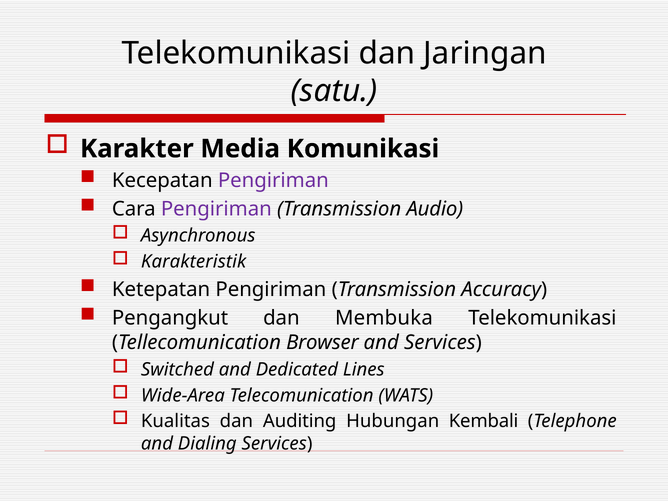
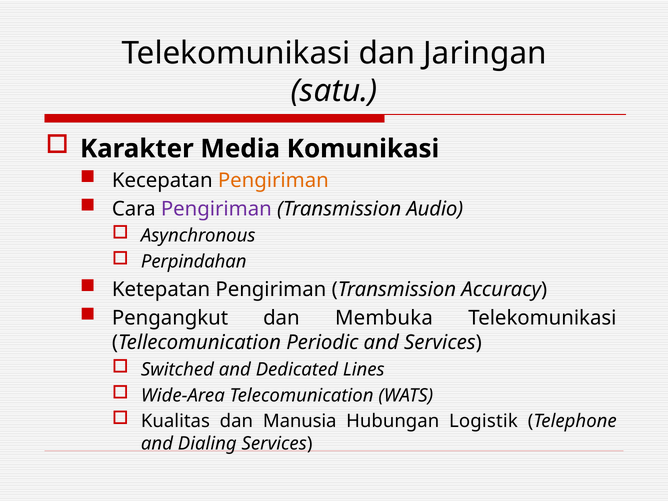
Pengiriman colour: purple -> orange (273, 180)
Karakteristik: Karakteristik -> Perpindahan (194, 262)
Browser: Browser -> Periodic (322, 342)
Auditing: Auditing -> Manusia (300, 421)
Kembali: Kembali -> Logistik (483, 421)
